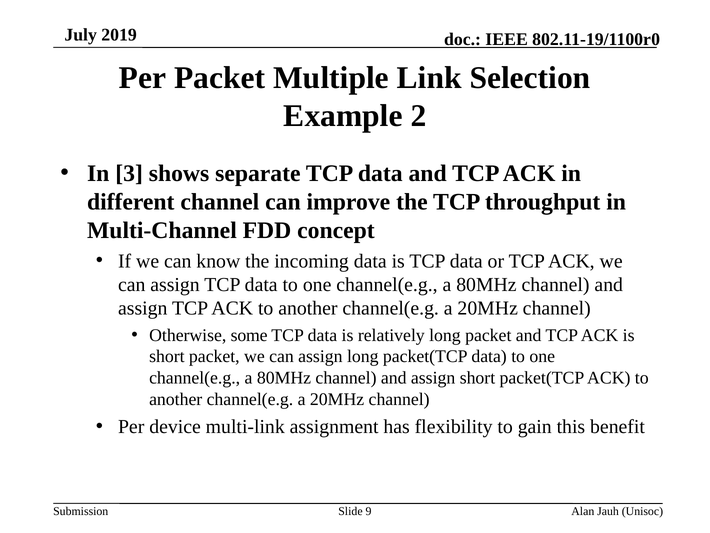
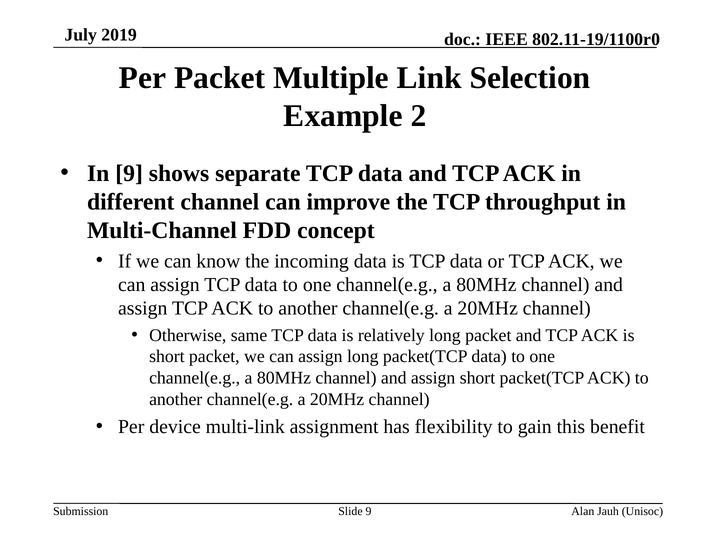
In 3: 3 -> 9 (129, 173)
some: some -> same (249, 335)
